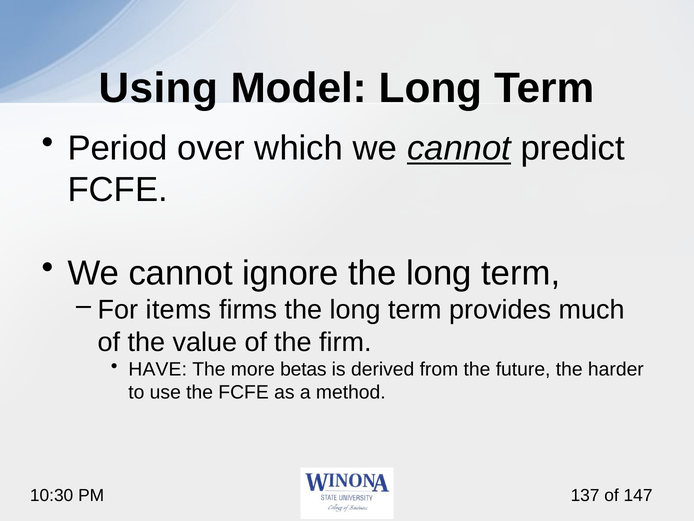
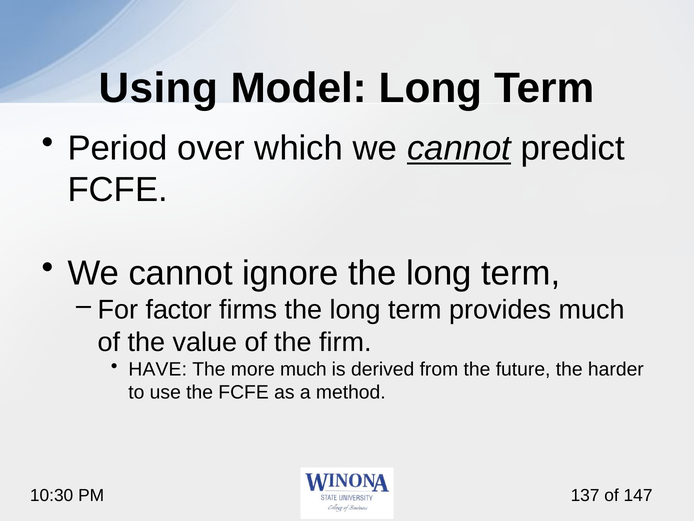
items: items -> factor (179, 309)
more betas: betas -> much (303, 369)
